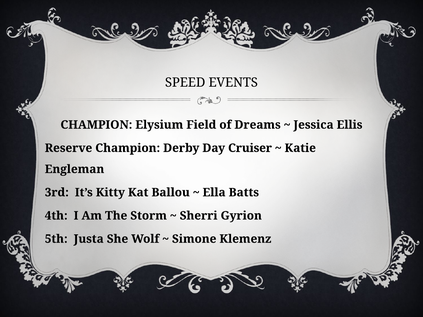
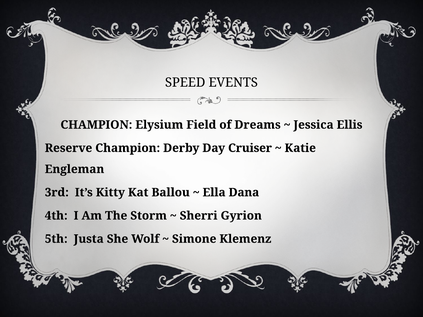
Batts: Batts -> Dana (244, 193)
